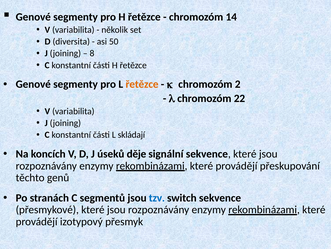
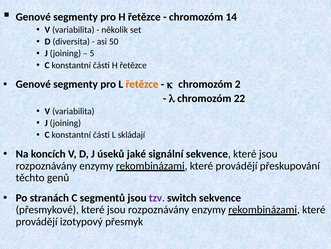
8: 8 -> 5 (92, 53)
děje: děje -> jaké (136, 153)
tzv colour: blue -> purple (157, 197)
